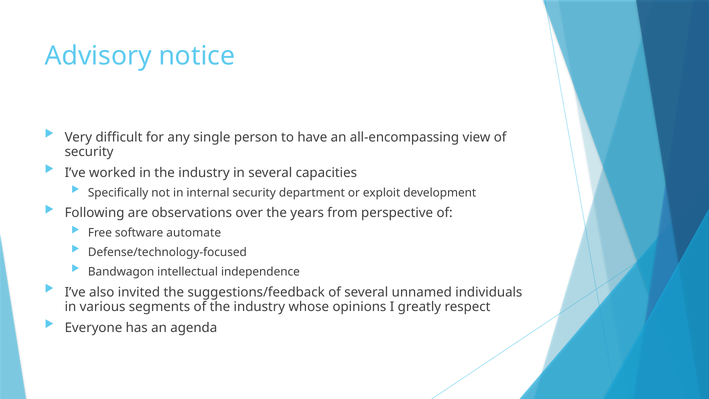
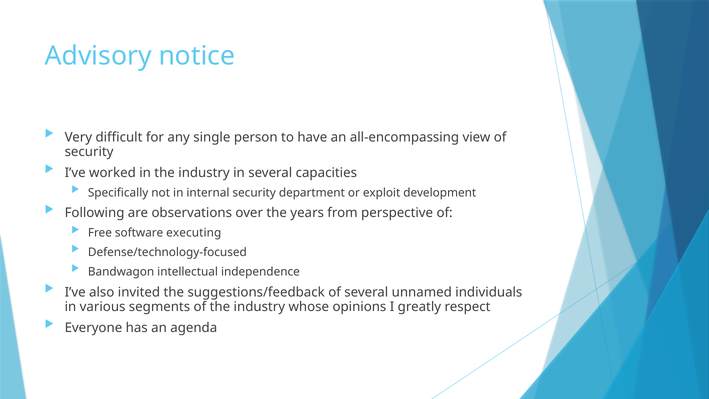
automate: automate -> executing (194, 233)
